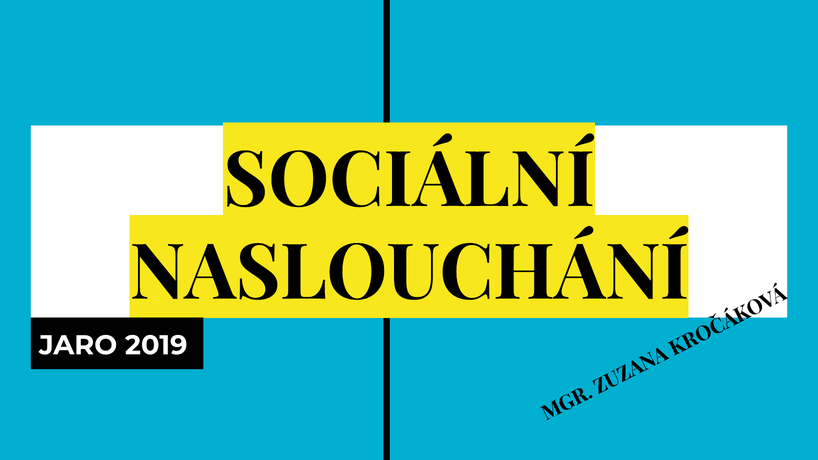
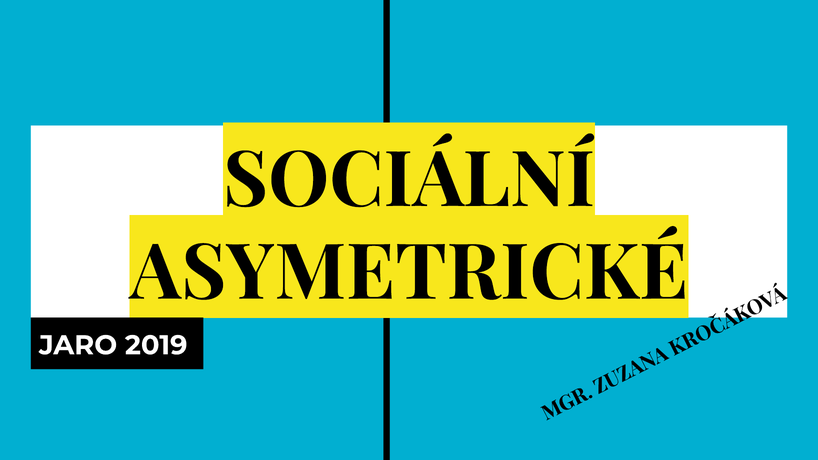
NASLOUCHÁNÍ: NASLOUCHÁNÍ -> ASYMETRICKÉ (409, 273)
